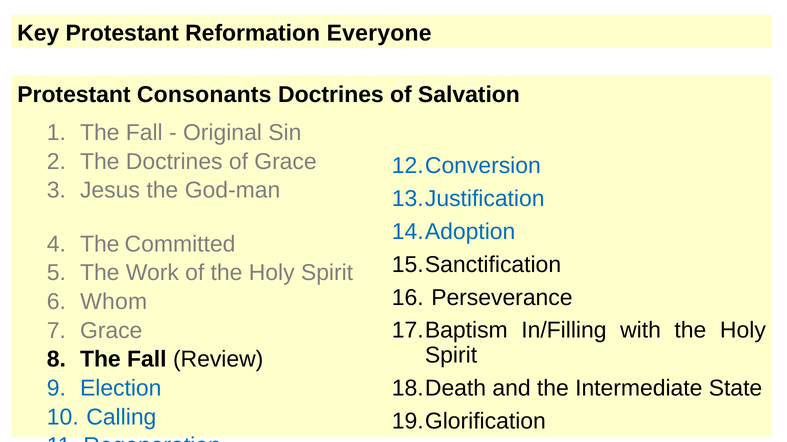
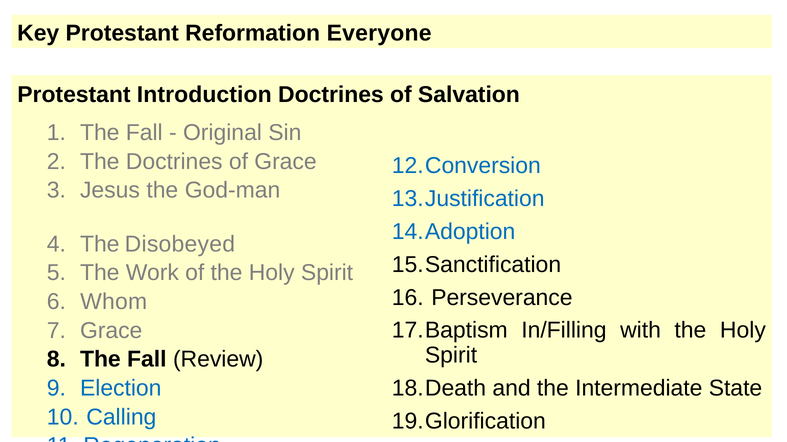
Consonants: Consonants -> Introduction (204, 95)
Committed: Committed -> Disobeyed (180, 244)
